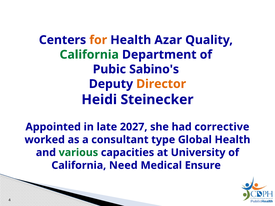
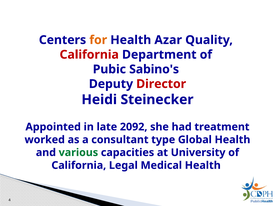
California colour: green -> red (89, 55)
Director colour: orange -> red (161, 84)
2027: 2027 -> 2092 (134, 127)
corrective: corrective -> treatment (222, 127)
Need: Need -> Legal (123, 166)
Medical Ensure: Ensure -> Health (203, 166)
